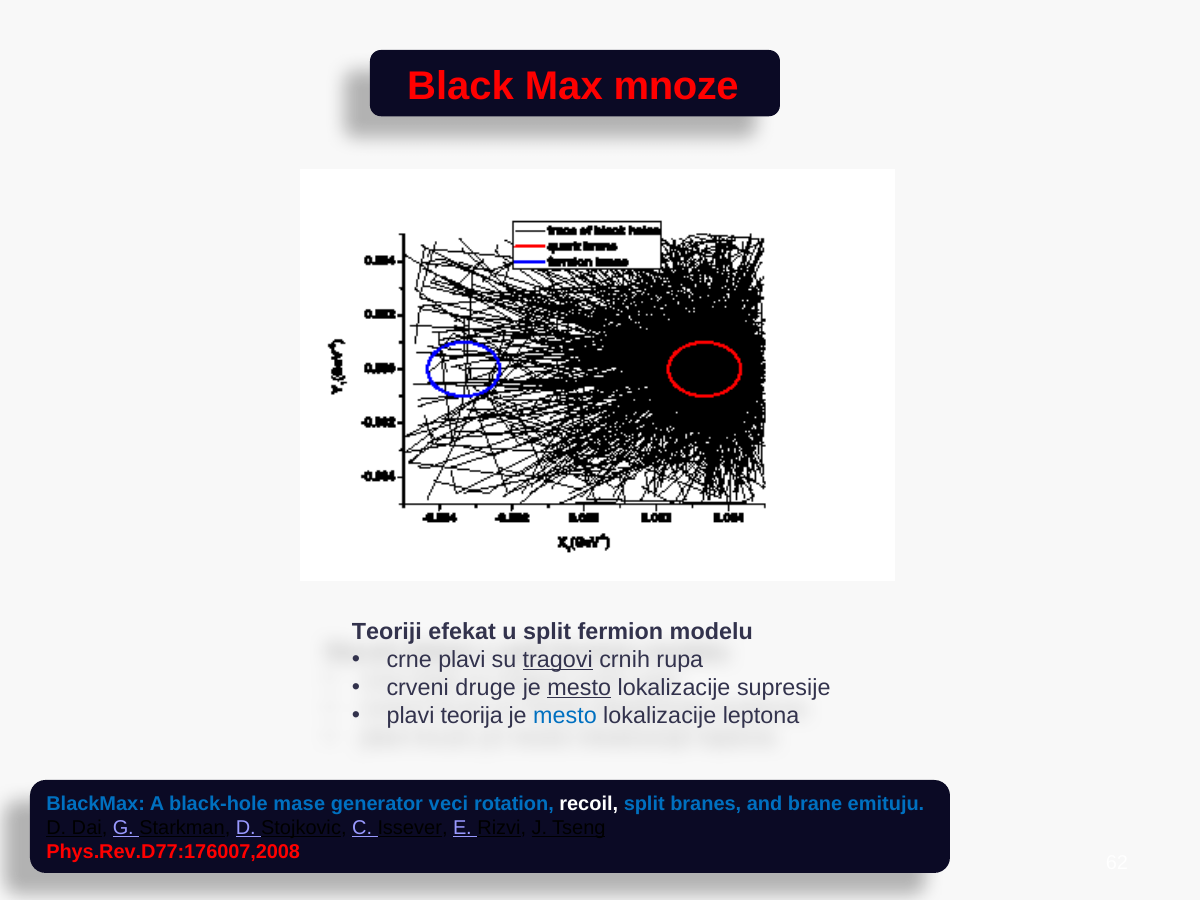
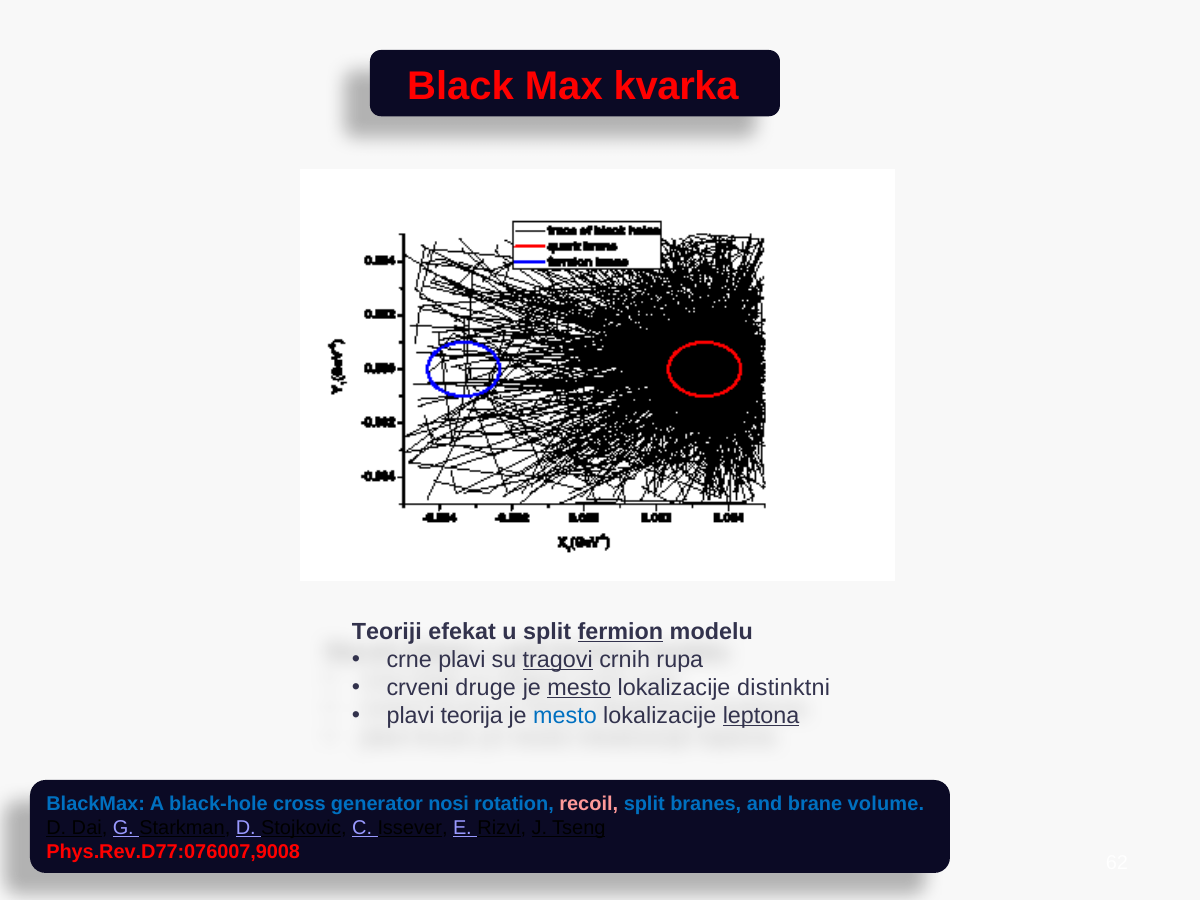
mnoze: mnoze -> kvarka (676, 86)
fermion underline: none -> present (620, 632)
supresije: supresije -> distinktni (784, 688)
leptona underline: none -> present (761, 716)
mase: mase -> cross (299, 804)
veci: veci -> nosi (449, 804)
recoil colour: white -> pink (589, 804)
emituju: emituju -> volume (886, 804)
Phys.Rev.D77:176007,2008: Phys.Rev.D77:176007,2008 -> Phys.Rev.D77:076007,9008 (173, 852)
